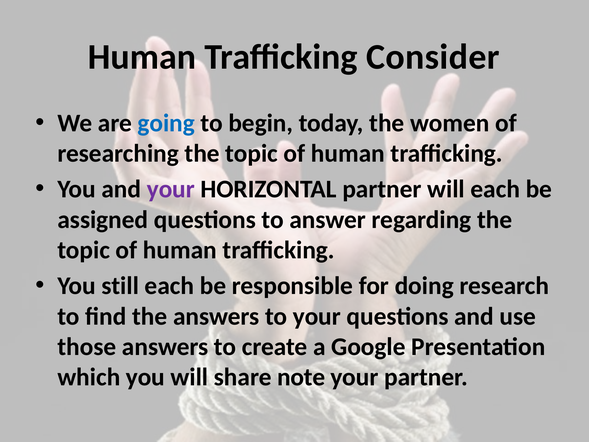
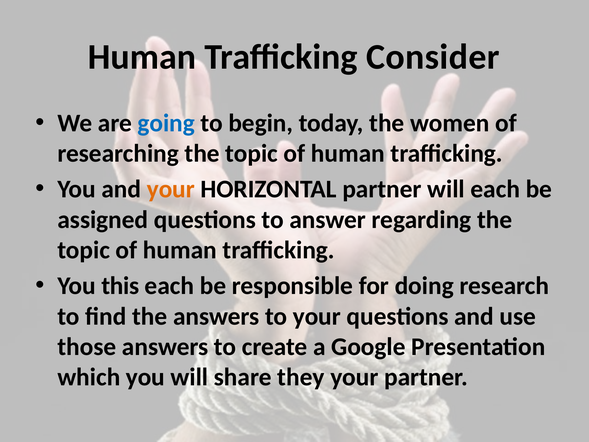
your colour: purple -> orange (171, 189)
still: still -> this (120, 286)
note: note -> they (301, 377)
